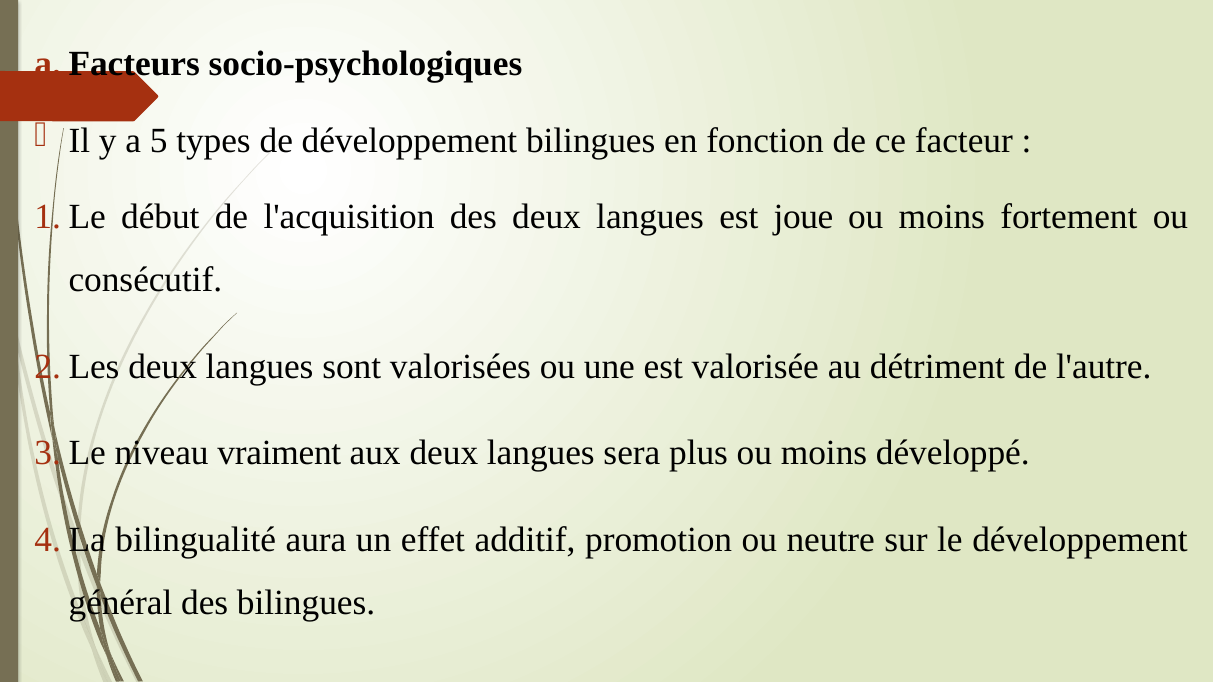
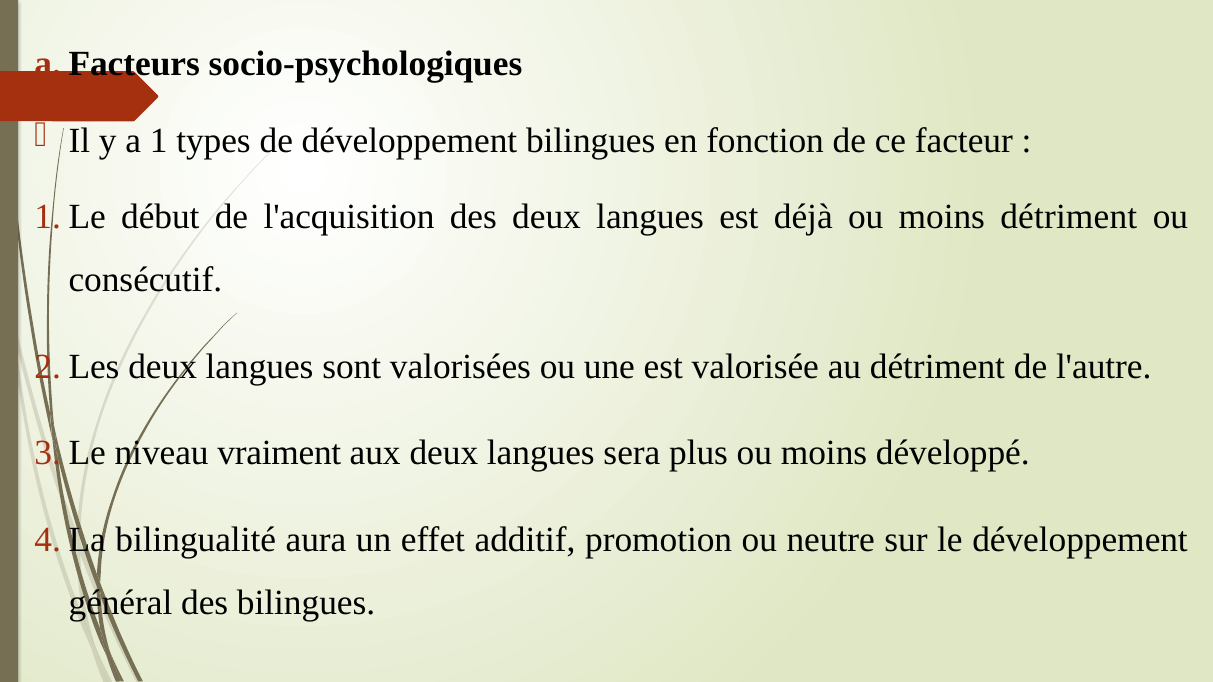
5: 5 -> 1 (159, 140)
joue: joue -> déjà (803, 217)
moins fortement: fortement -> détriment (1069, 217)
